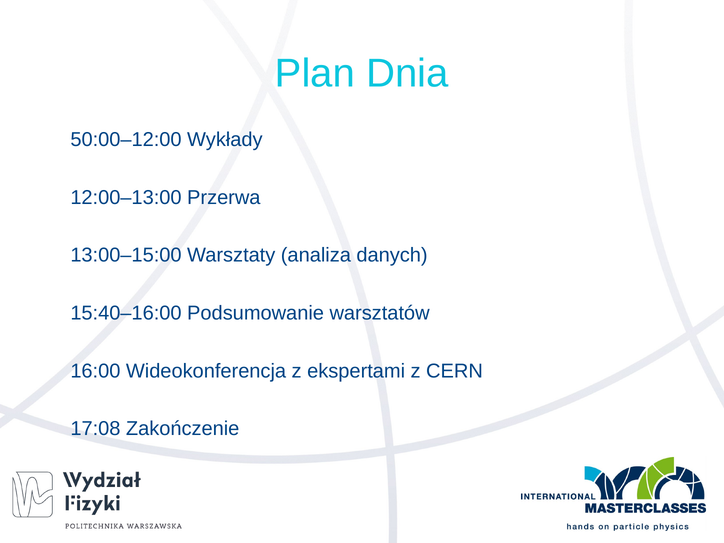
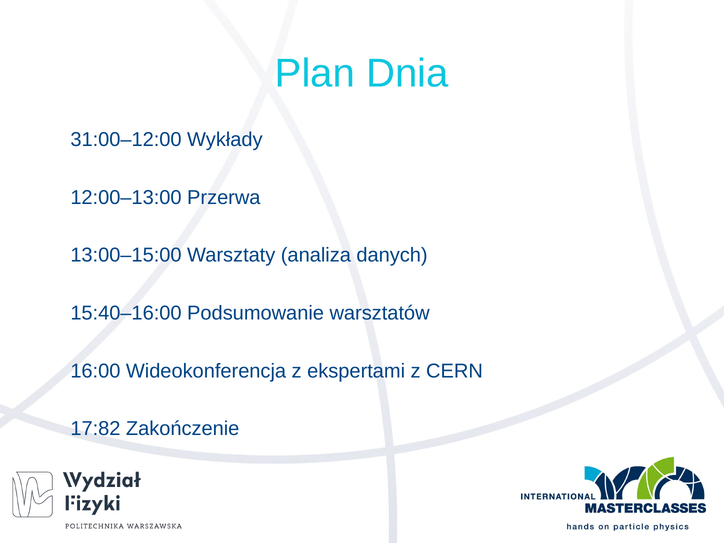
50:00–12:00: 50:00–12:00 -> 31:00–12:00 (126, 140)
17:08: 17:08 -> 17:82 (95, 429)
